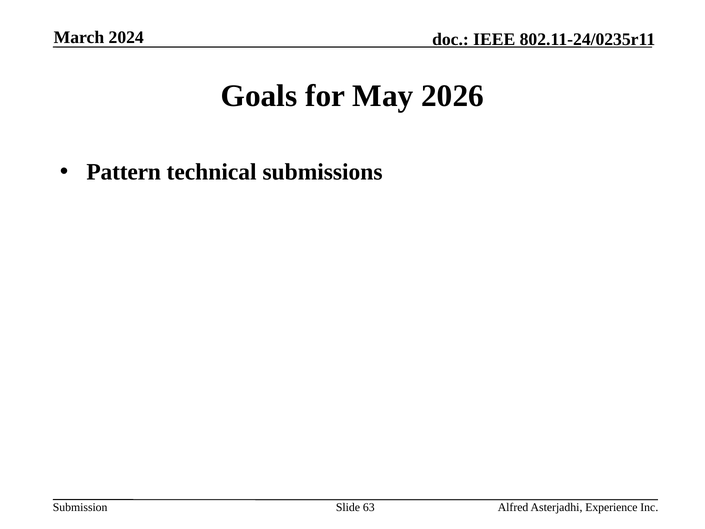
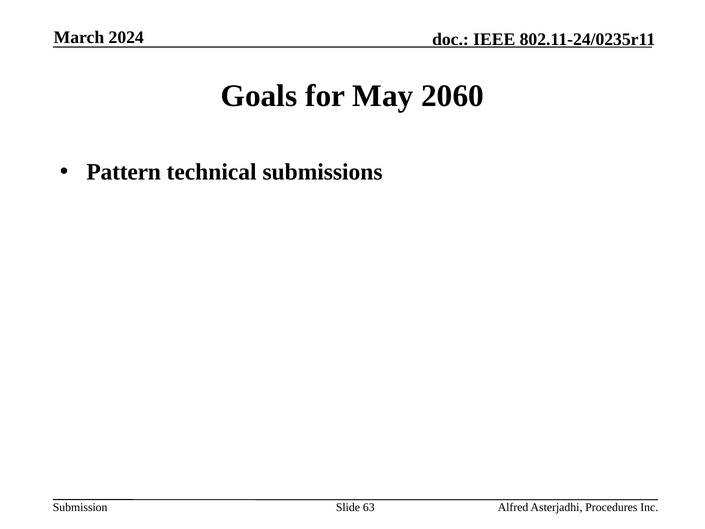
2026: 2026 -> 2060 (453, 96)
Experience: Experience -> Procedures (611, 507)
